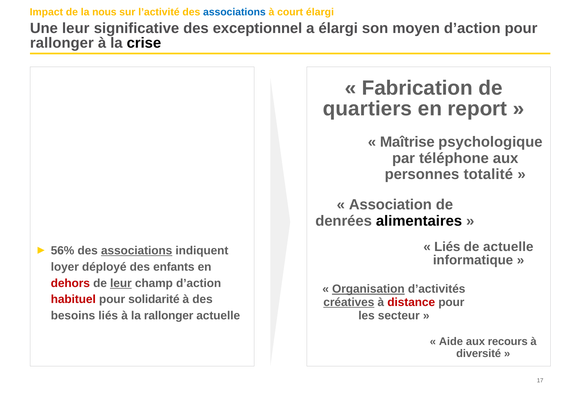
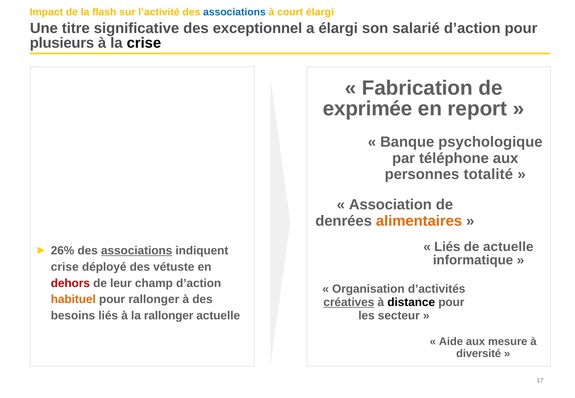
nous: nous -> flash (104, 12)
Une leur: leur -> titre (76, 28)
moyen: moyen -> salarié (416, 28)
rallonger: rallonger -> plusieurs (62, 43)
quartiers: quartiers -> exprimée (368, 109)
Maîtrise: Maîtrise -> Banque (407, 142)
alimentaires colour: black -> orange (419, 221)
56%: 56% -> 26% (63, 251)
loyer: loyer -> crise (65, 267)
enfants: enfants -> vétuste (174, 267)
leur underline: present -> none (121, 283)
Organisation underline: present -> none (368, 289)
habituel colour: red -> orange (73, 299)
pour solidarité: solidarité -> rallonger (154, 299)
distance colour: red -> black (411, 302)
recours: recours -> mesure (508, 342)
